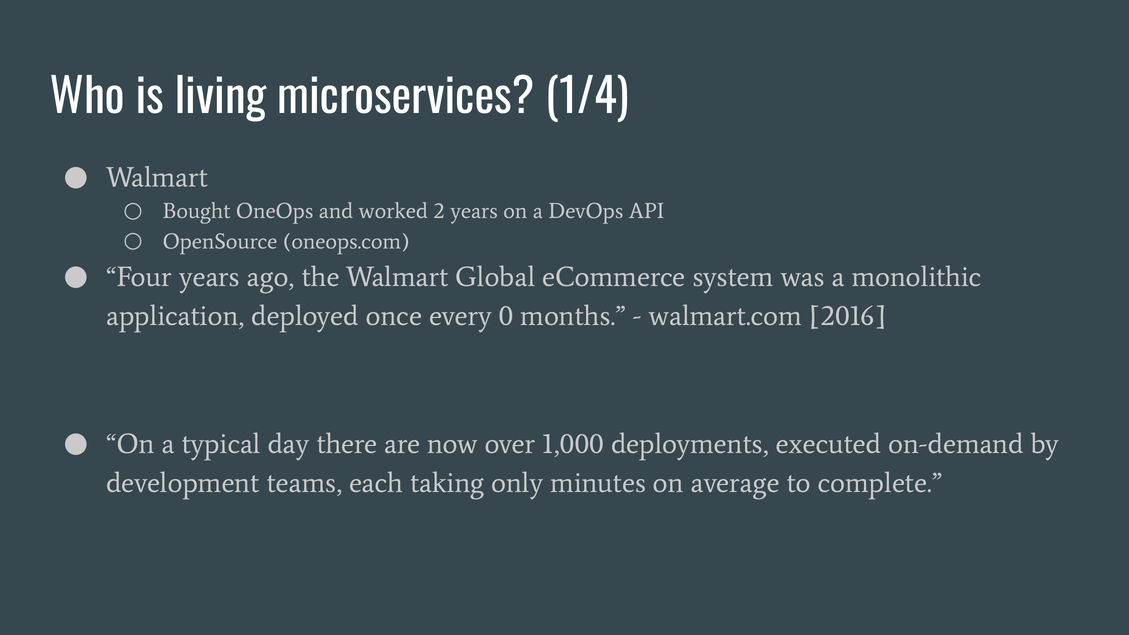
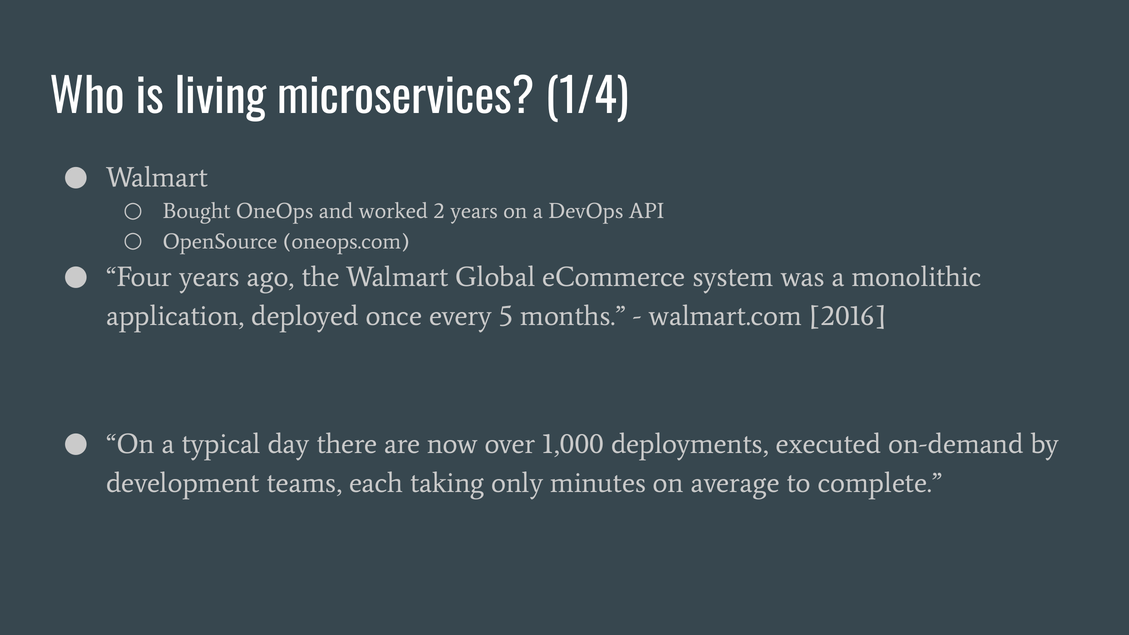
0: 0 -> 5 (506, 316)
